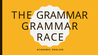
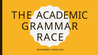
THE GRAMMAR: GRAMMAR -> ACADEMIC (62, 15)
